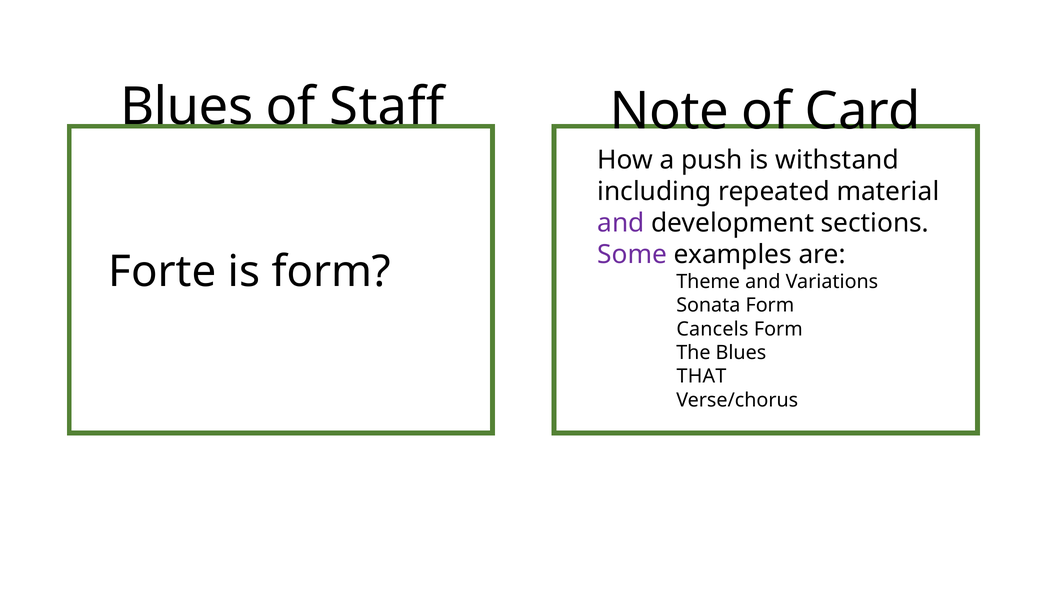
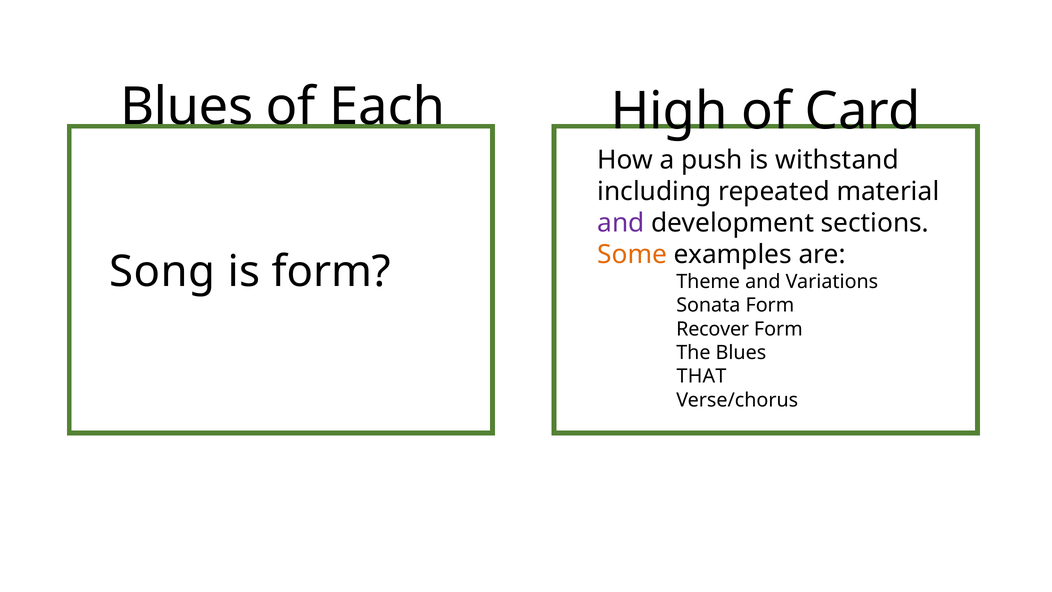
Staff: Staff -> Each (387, 107)
Note: Note -> High (669, 111)
Some colour: purple -> orange (632, 254)
Forte: Forte -> Song (162, 272)
Cancels: Cancels -> Recover (713, 329)
